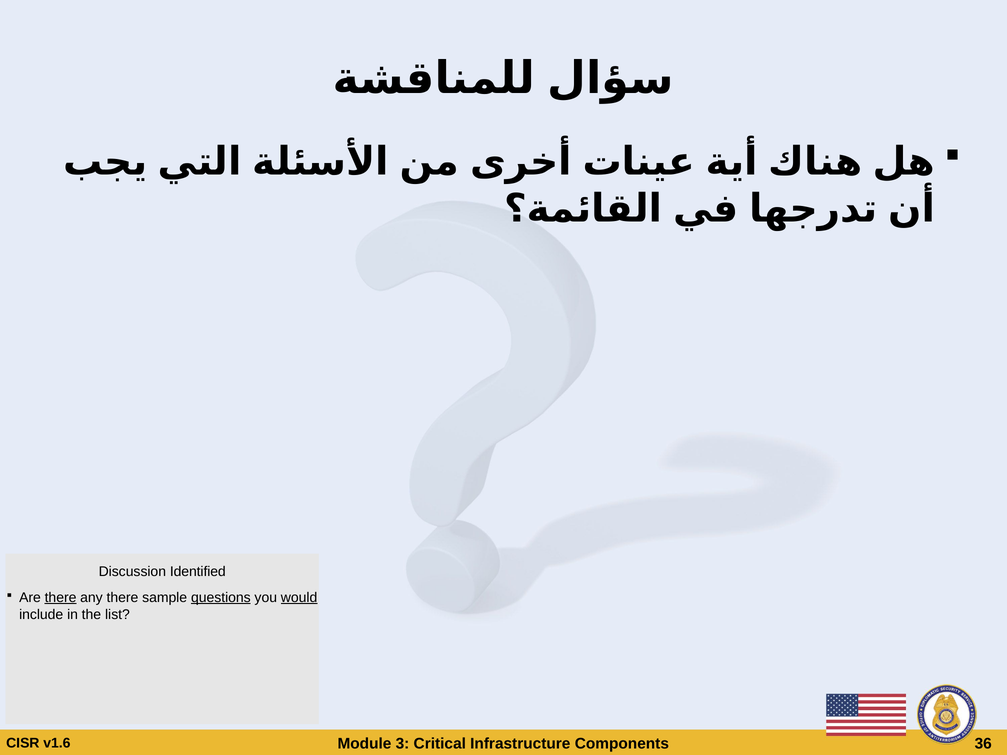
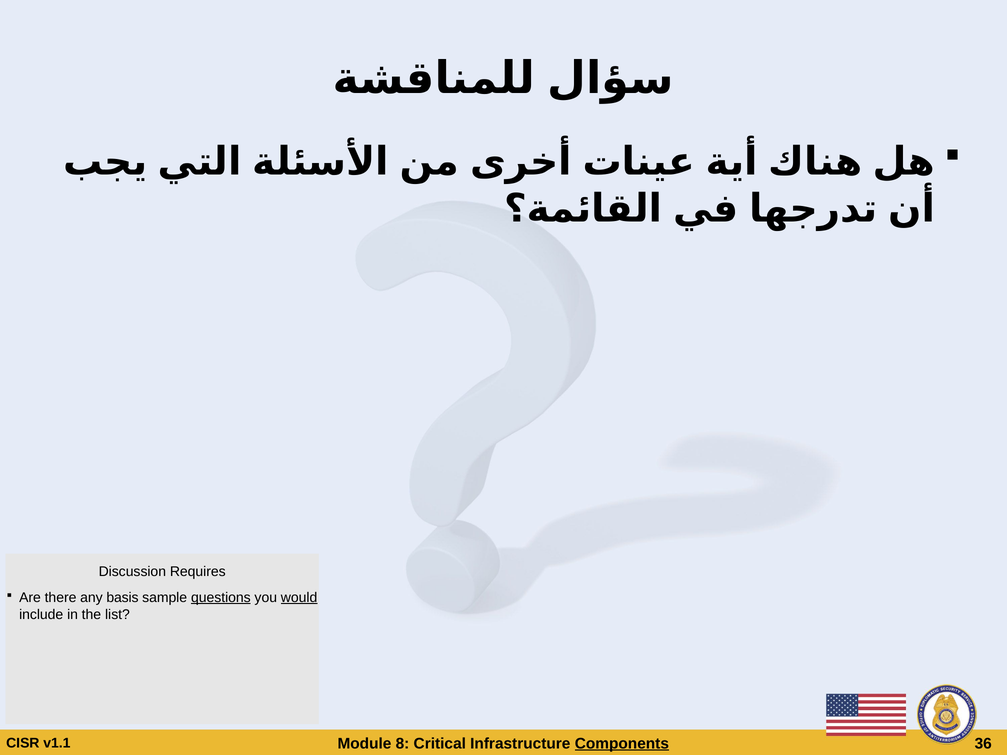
Identified: Identified -> Requires (198, 572)
there underline: present -> none (61, 598)
any there: there -> basis (123, 598)
3: 3 -> 8 (402, 744)
Components underline: none -> present (622, 744)
v1.6: v1.6 -> v1.1 (57, 744)
